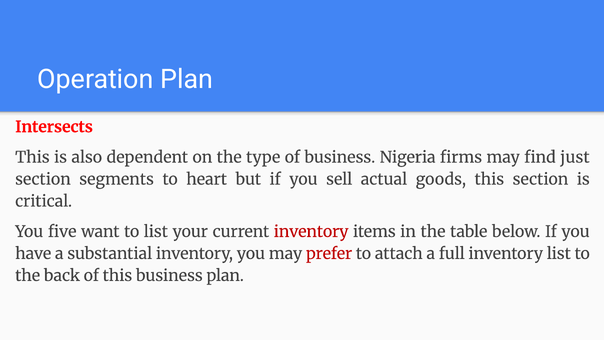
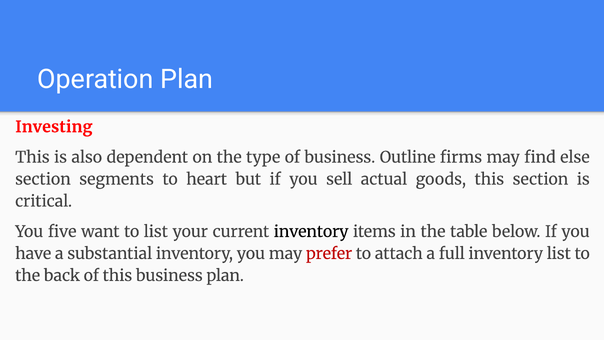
Intersects: Intersects -> Investing (54, 127)
Nigeria: Nigeria -> Outline (408, 157)
just: just -> else (575, 157)
inventory colour: red -> black (311, 232)
